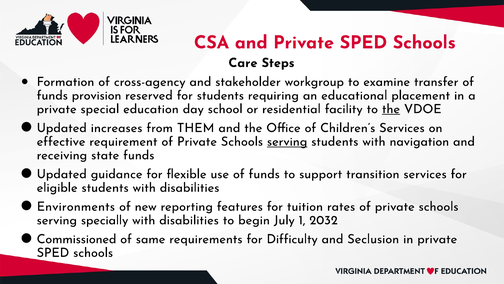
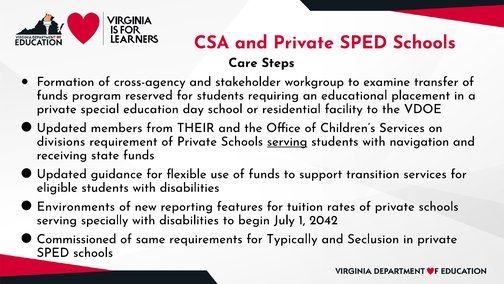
provision: provision -> program (96, 95)
the underline: present -> none (391, 109)
increases: increases -> members (117, 128)
THEM: THEM -> THEIR (196, 128)
effective: effective -> divisions (61, 141)
2032: 2032 -> 2042 (324, 220)
Difficulty: Difficulty -> Typically (292, 239)
